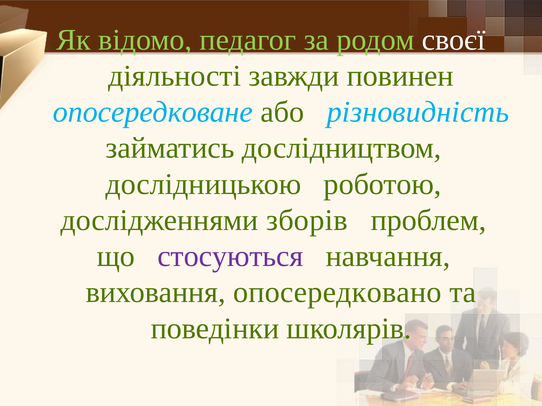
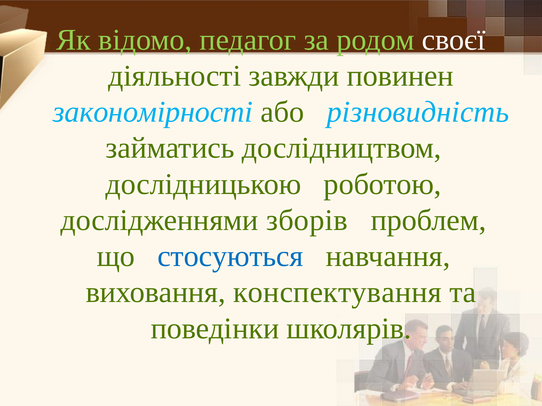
опосередковане: опосередковане -> закономірності (153, 112)
стосуються colour: purple -> blue (230, 257)
опосередковано: опосередковано -> конспектування (337, 293)
